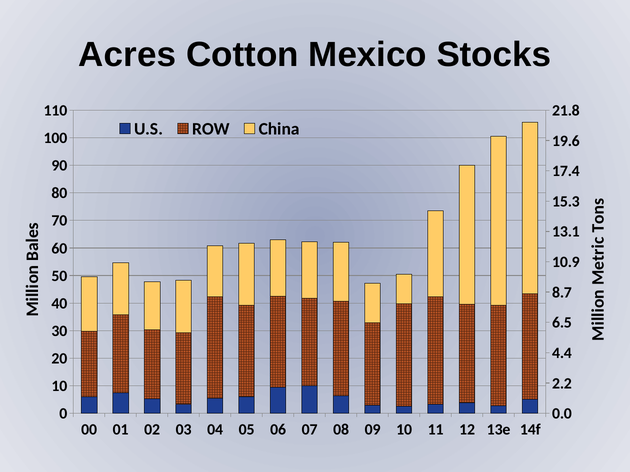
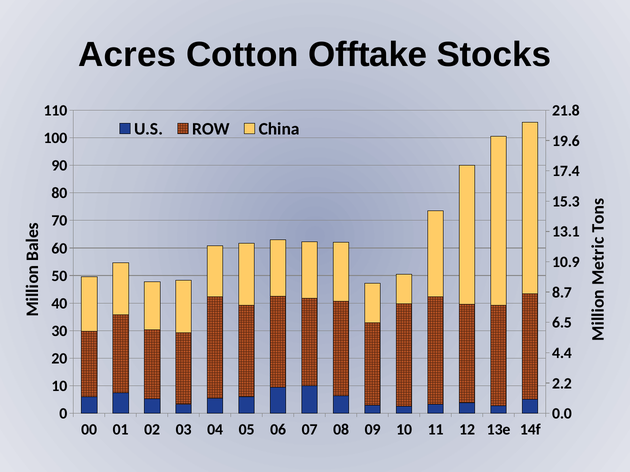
Mexico: Mexico -> Offtake (368, 55)
